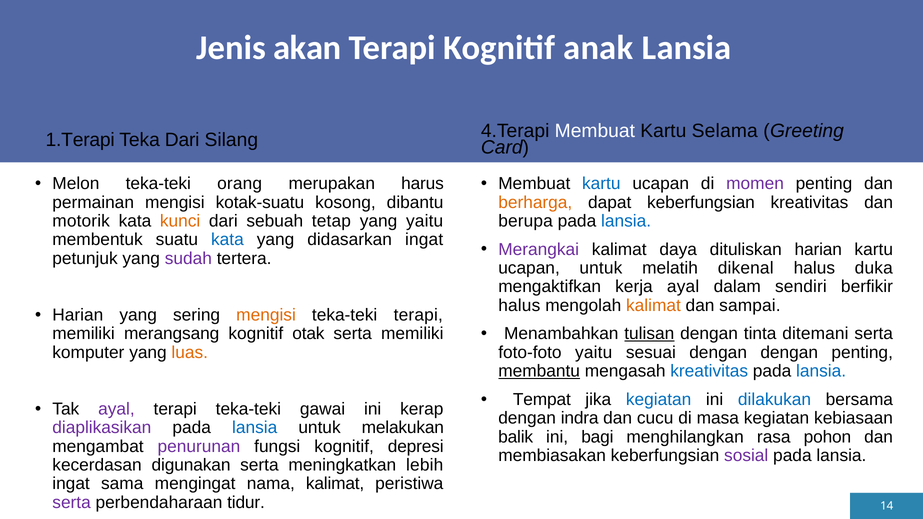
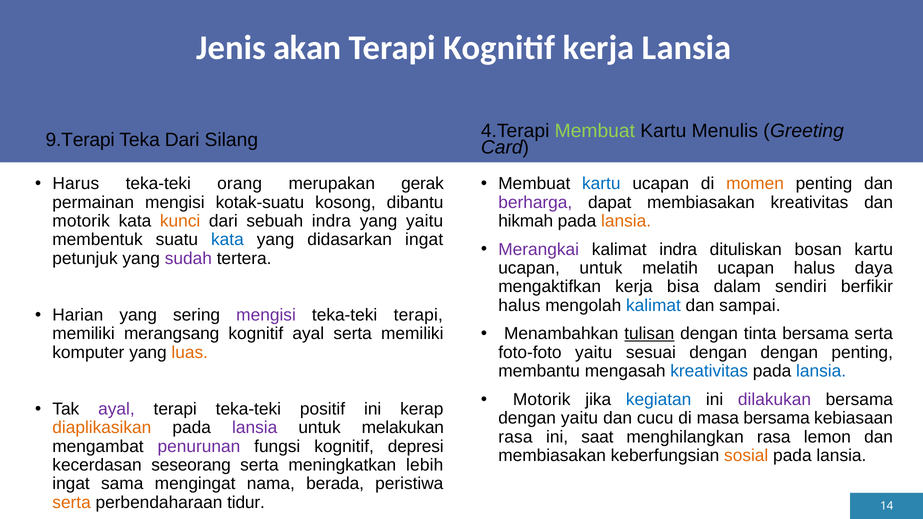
Kognitif anak: anak -> kerja (599, 48)
Membuat colour: white -> light green (595, 131)
Selama: Selama -> Menulis (725, 131)
1.Terapi: 1.Terapi -> 9.Terapi (80, 140)
Melon: Melon -> Harus (76, 184)
harus: harus -> gerak (422, 184)
momen colour: purple -> orange (755, 184)
berharga colour: orange -> purple (535, 202)
dapat keberfungsian: keberfungsian -> membiasakan (701, 202)
sebuah tetap: tetap -> indra (331, 221)
berupa: berupa -> hikmah (526, 221)
lansia colour: blue -> orange (626, 221)
kalimat daya: daya -> indra (678, 249)
dituliskan harian: harian -> bosan (818, 249)
melatih dikenal: dikenal -> ucapan (746, 268)
duka: duka -> daya (874, 268)
kerja ayal: ayal -> bisa (683, 287)
kalimat colour: orange -> blue (653, 306)
mengisi colour: orange -> purple (266, 315)
tinta ditemani: ditemani -> bersama (816, 334)
kognitif otak: otak -> ayal (308, 334)
membantu underline: present -> none (539, 371)
Tempat: Tempat -> Motorik (542, 400)
dilakukan colour: blue -> purple (774, 400)
gawai: gawai -> positif (323, 409)
dengan indra: indra -> yaitu (579, 418)
masa kegiatan: kegiatan -> bersama (777, 418)
diaplikasikan colour: purple -> orange (102, 428)
lansia colour: blue -> purple (255, 428)
balik: balik -> rasa (515, 437)
bagi: bagi -> saat (597, 437)
pohon: pohon -> lemon (827, 437)
sosial colour: purple -> orange (746, 456)
digunakan: digunakan -> seseorang (191, 465)
nama kalimat: kalimat -> berada (335, 484)
serta colour: purple -> orange (72, 503)
